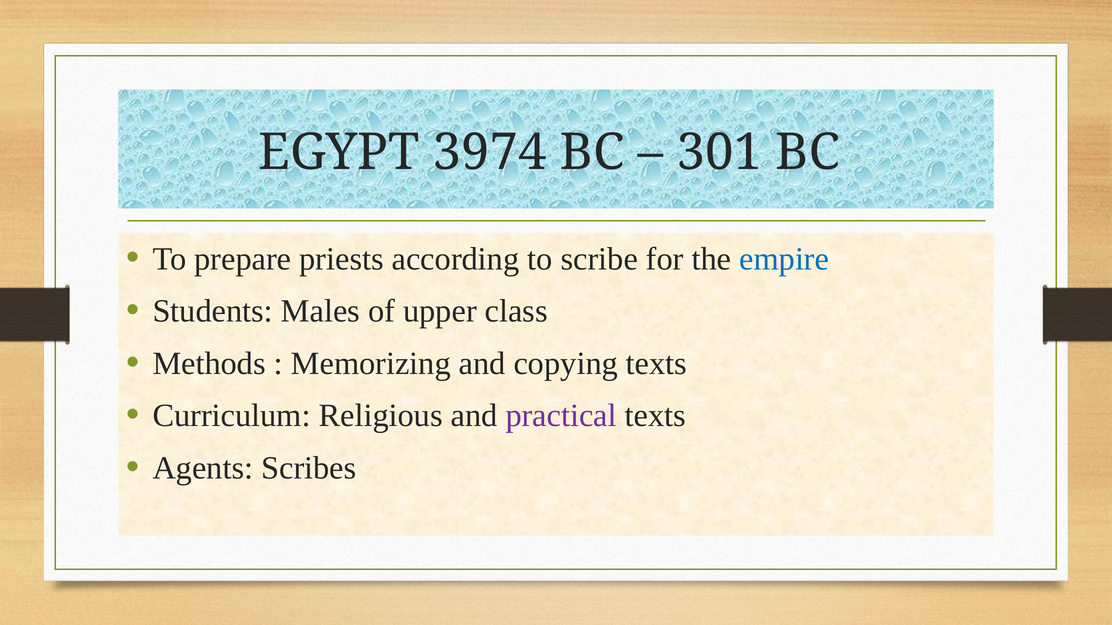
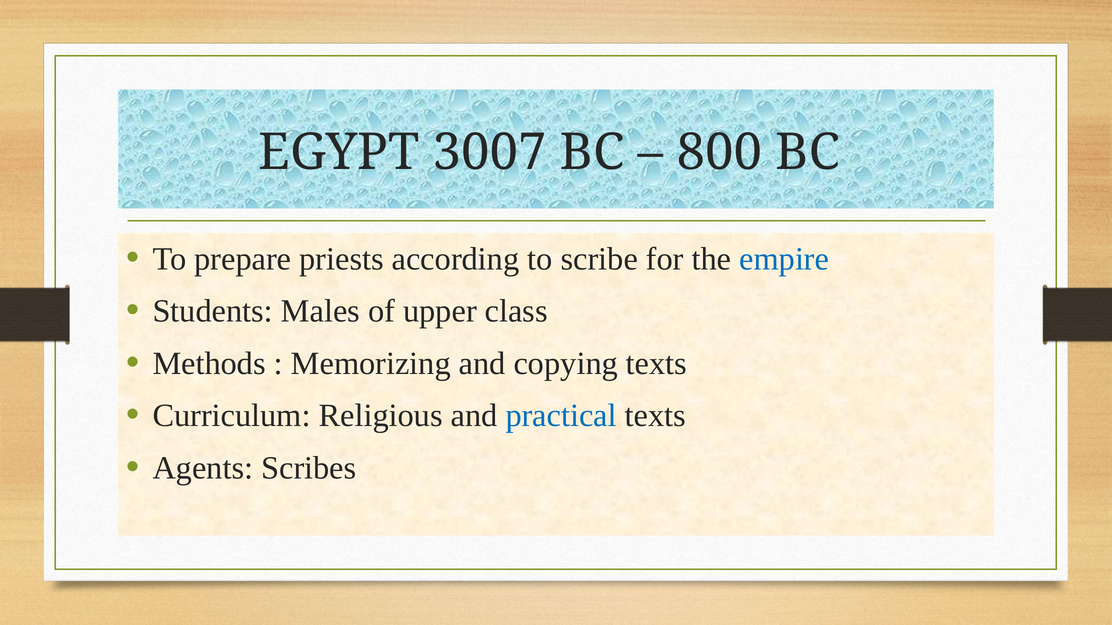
3974: 3974 -> 3007 (490, 153)
301: 301 -> 800 (719, 153)
practical colour: purple -> blue (561, 416)
